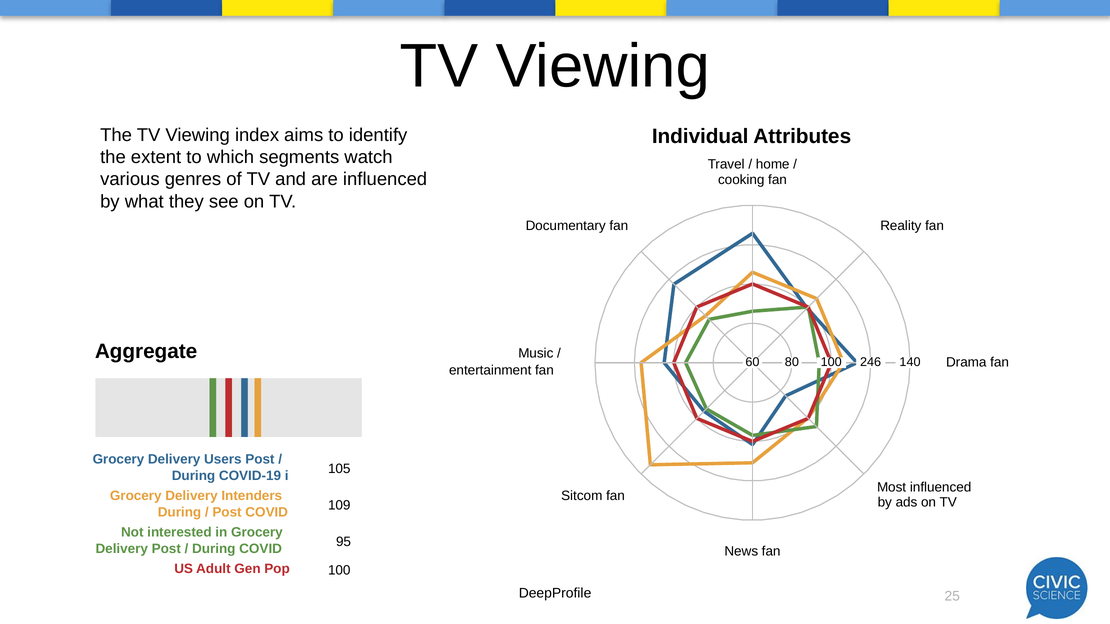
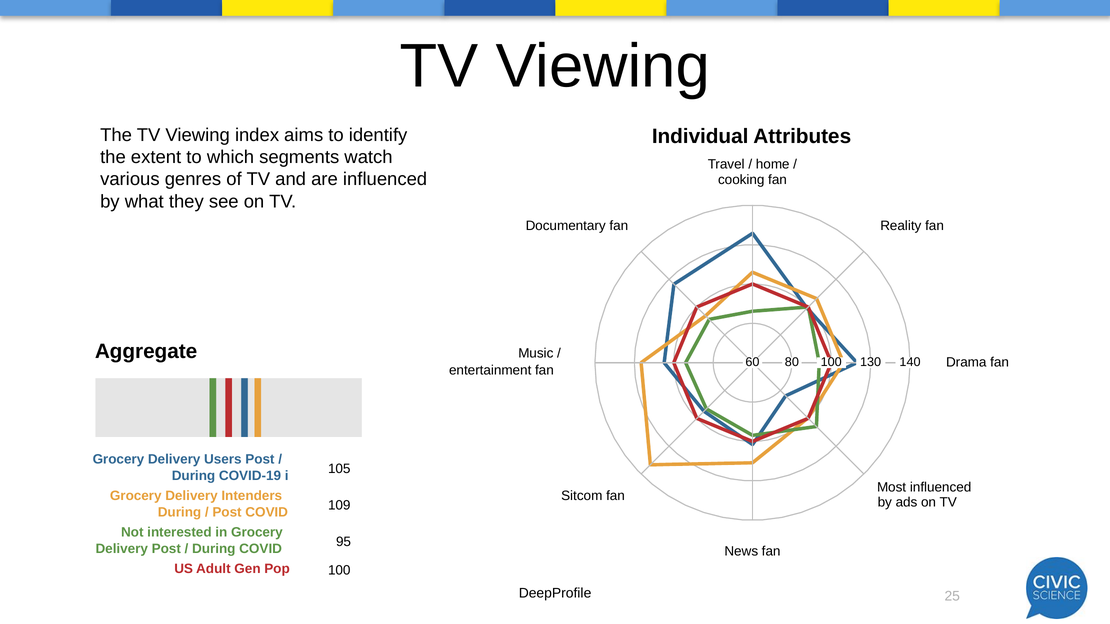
246: 246 -> 130 (871, 362)
